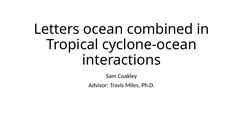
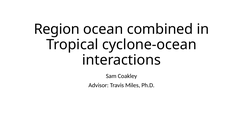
Letters: Letters -> Region (57, 29)
